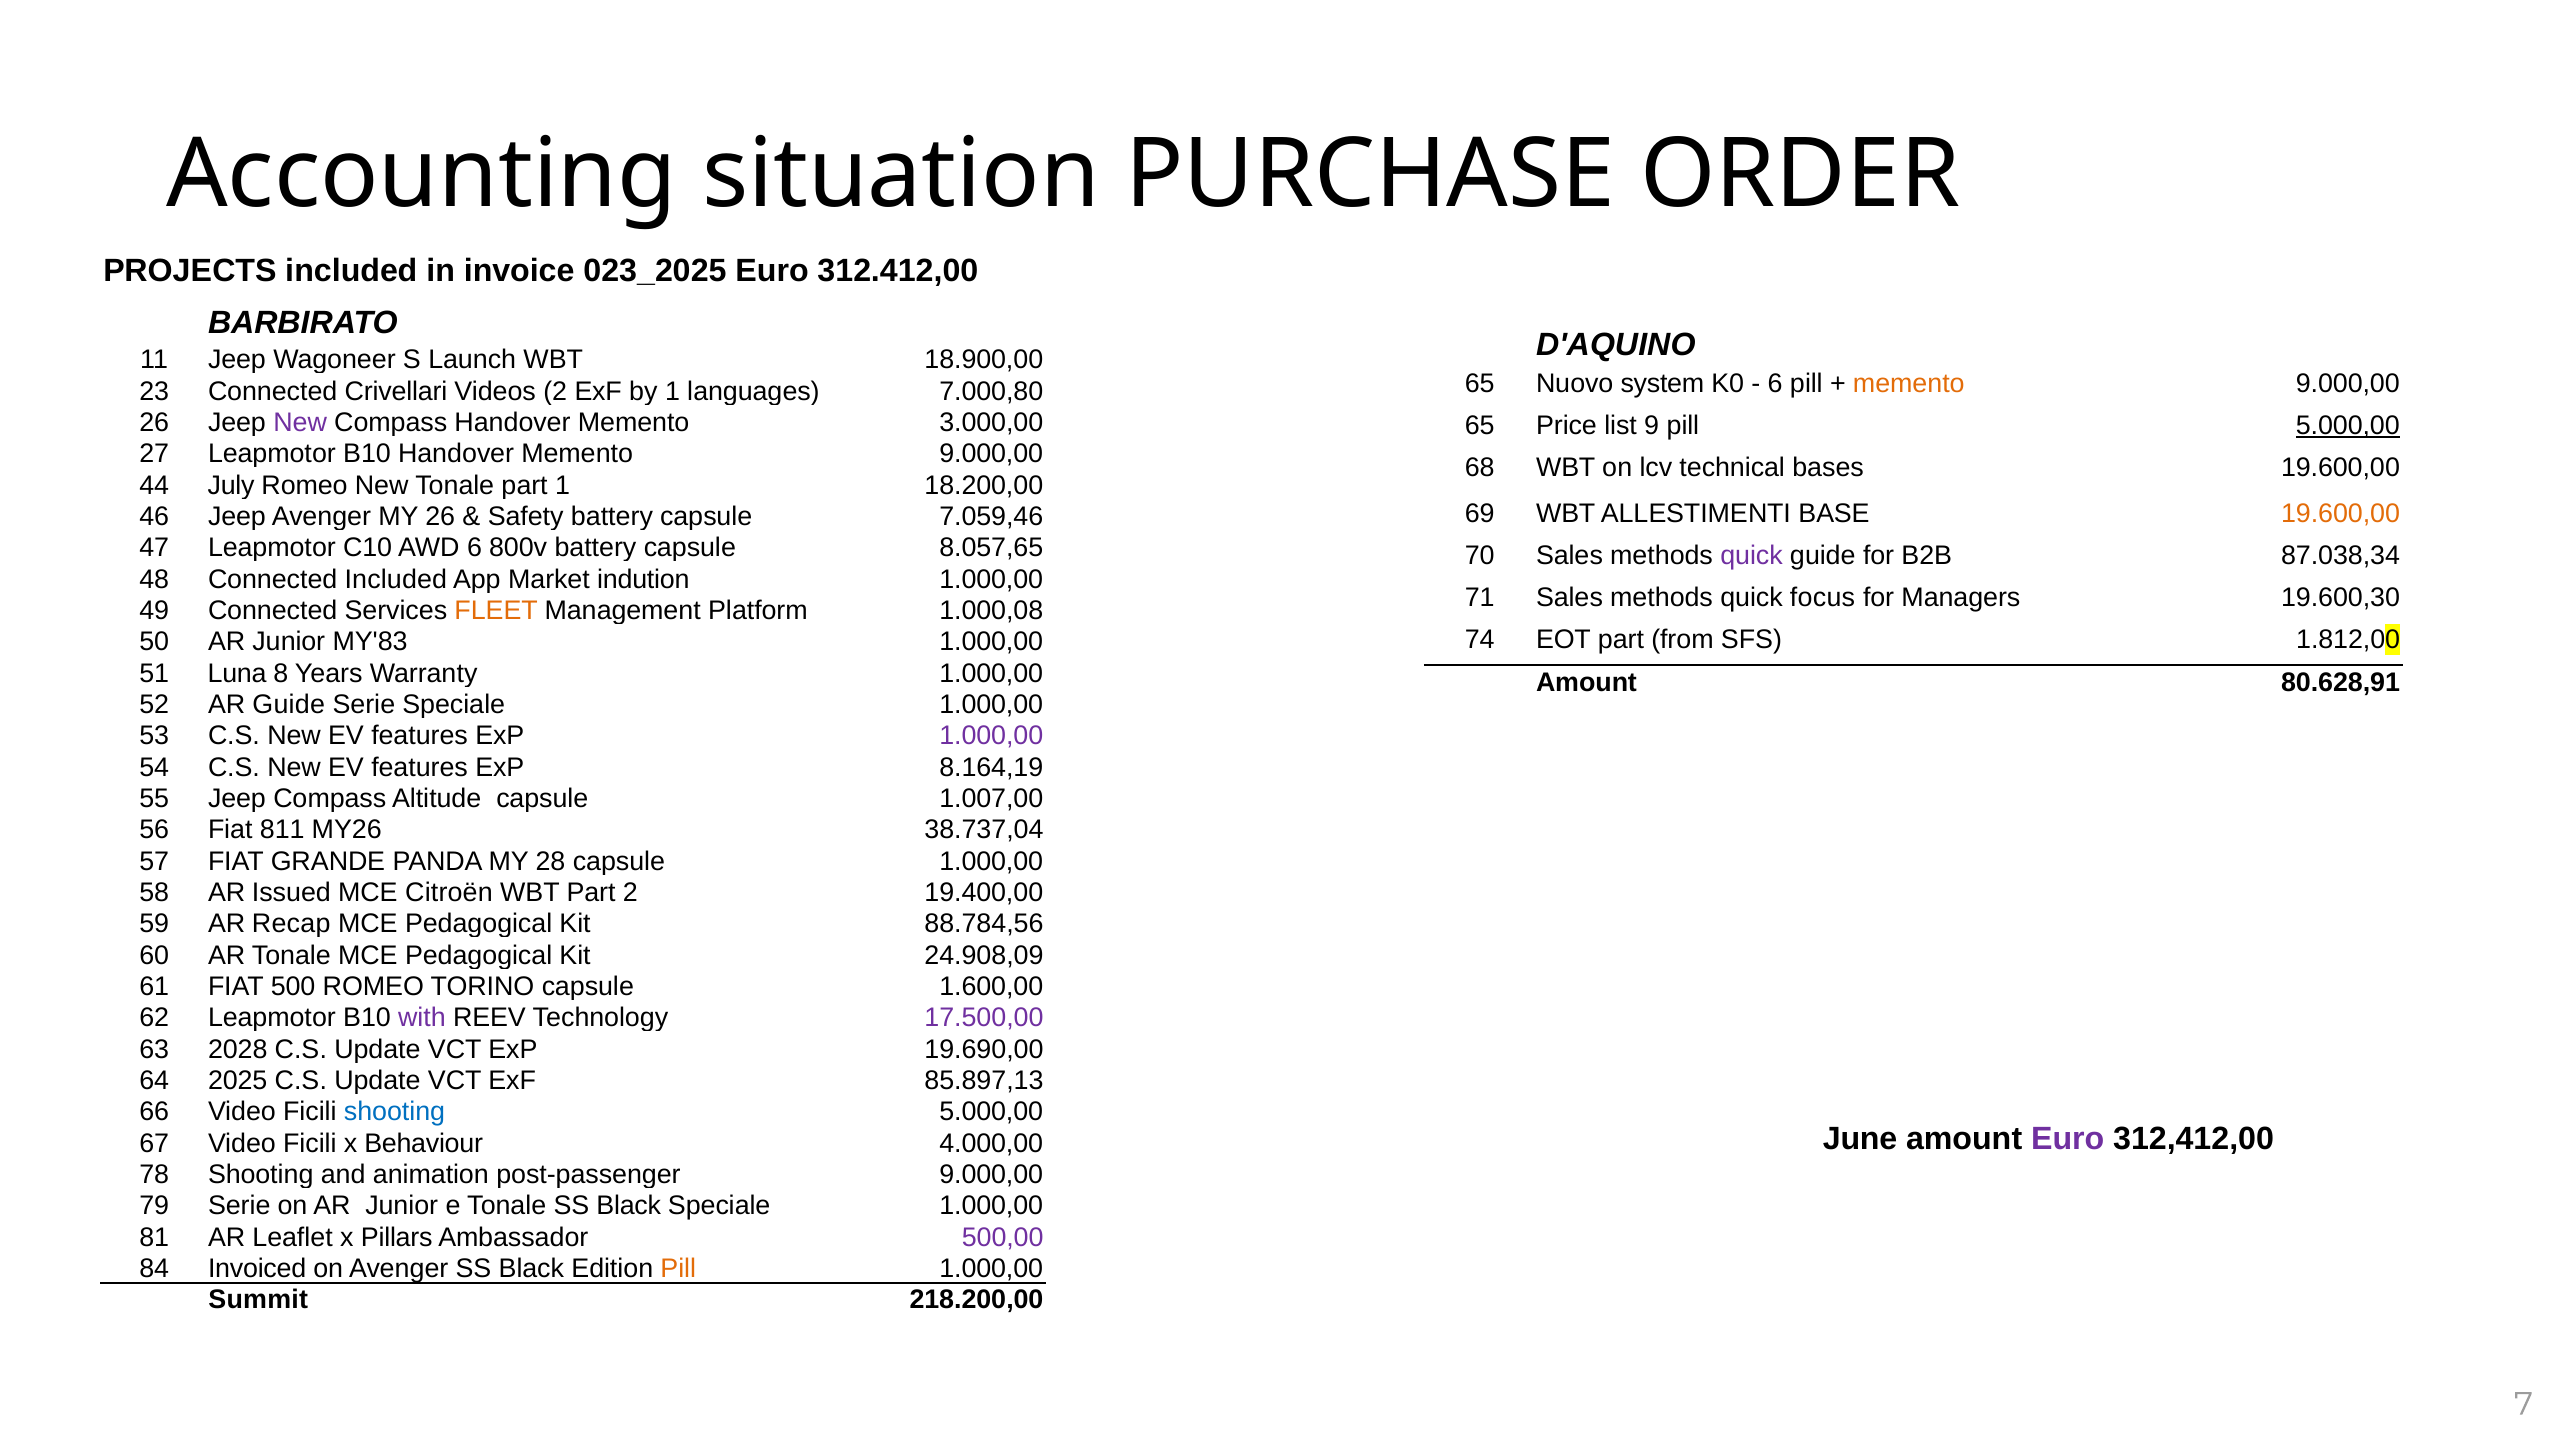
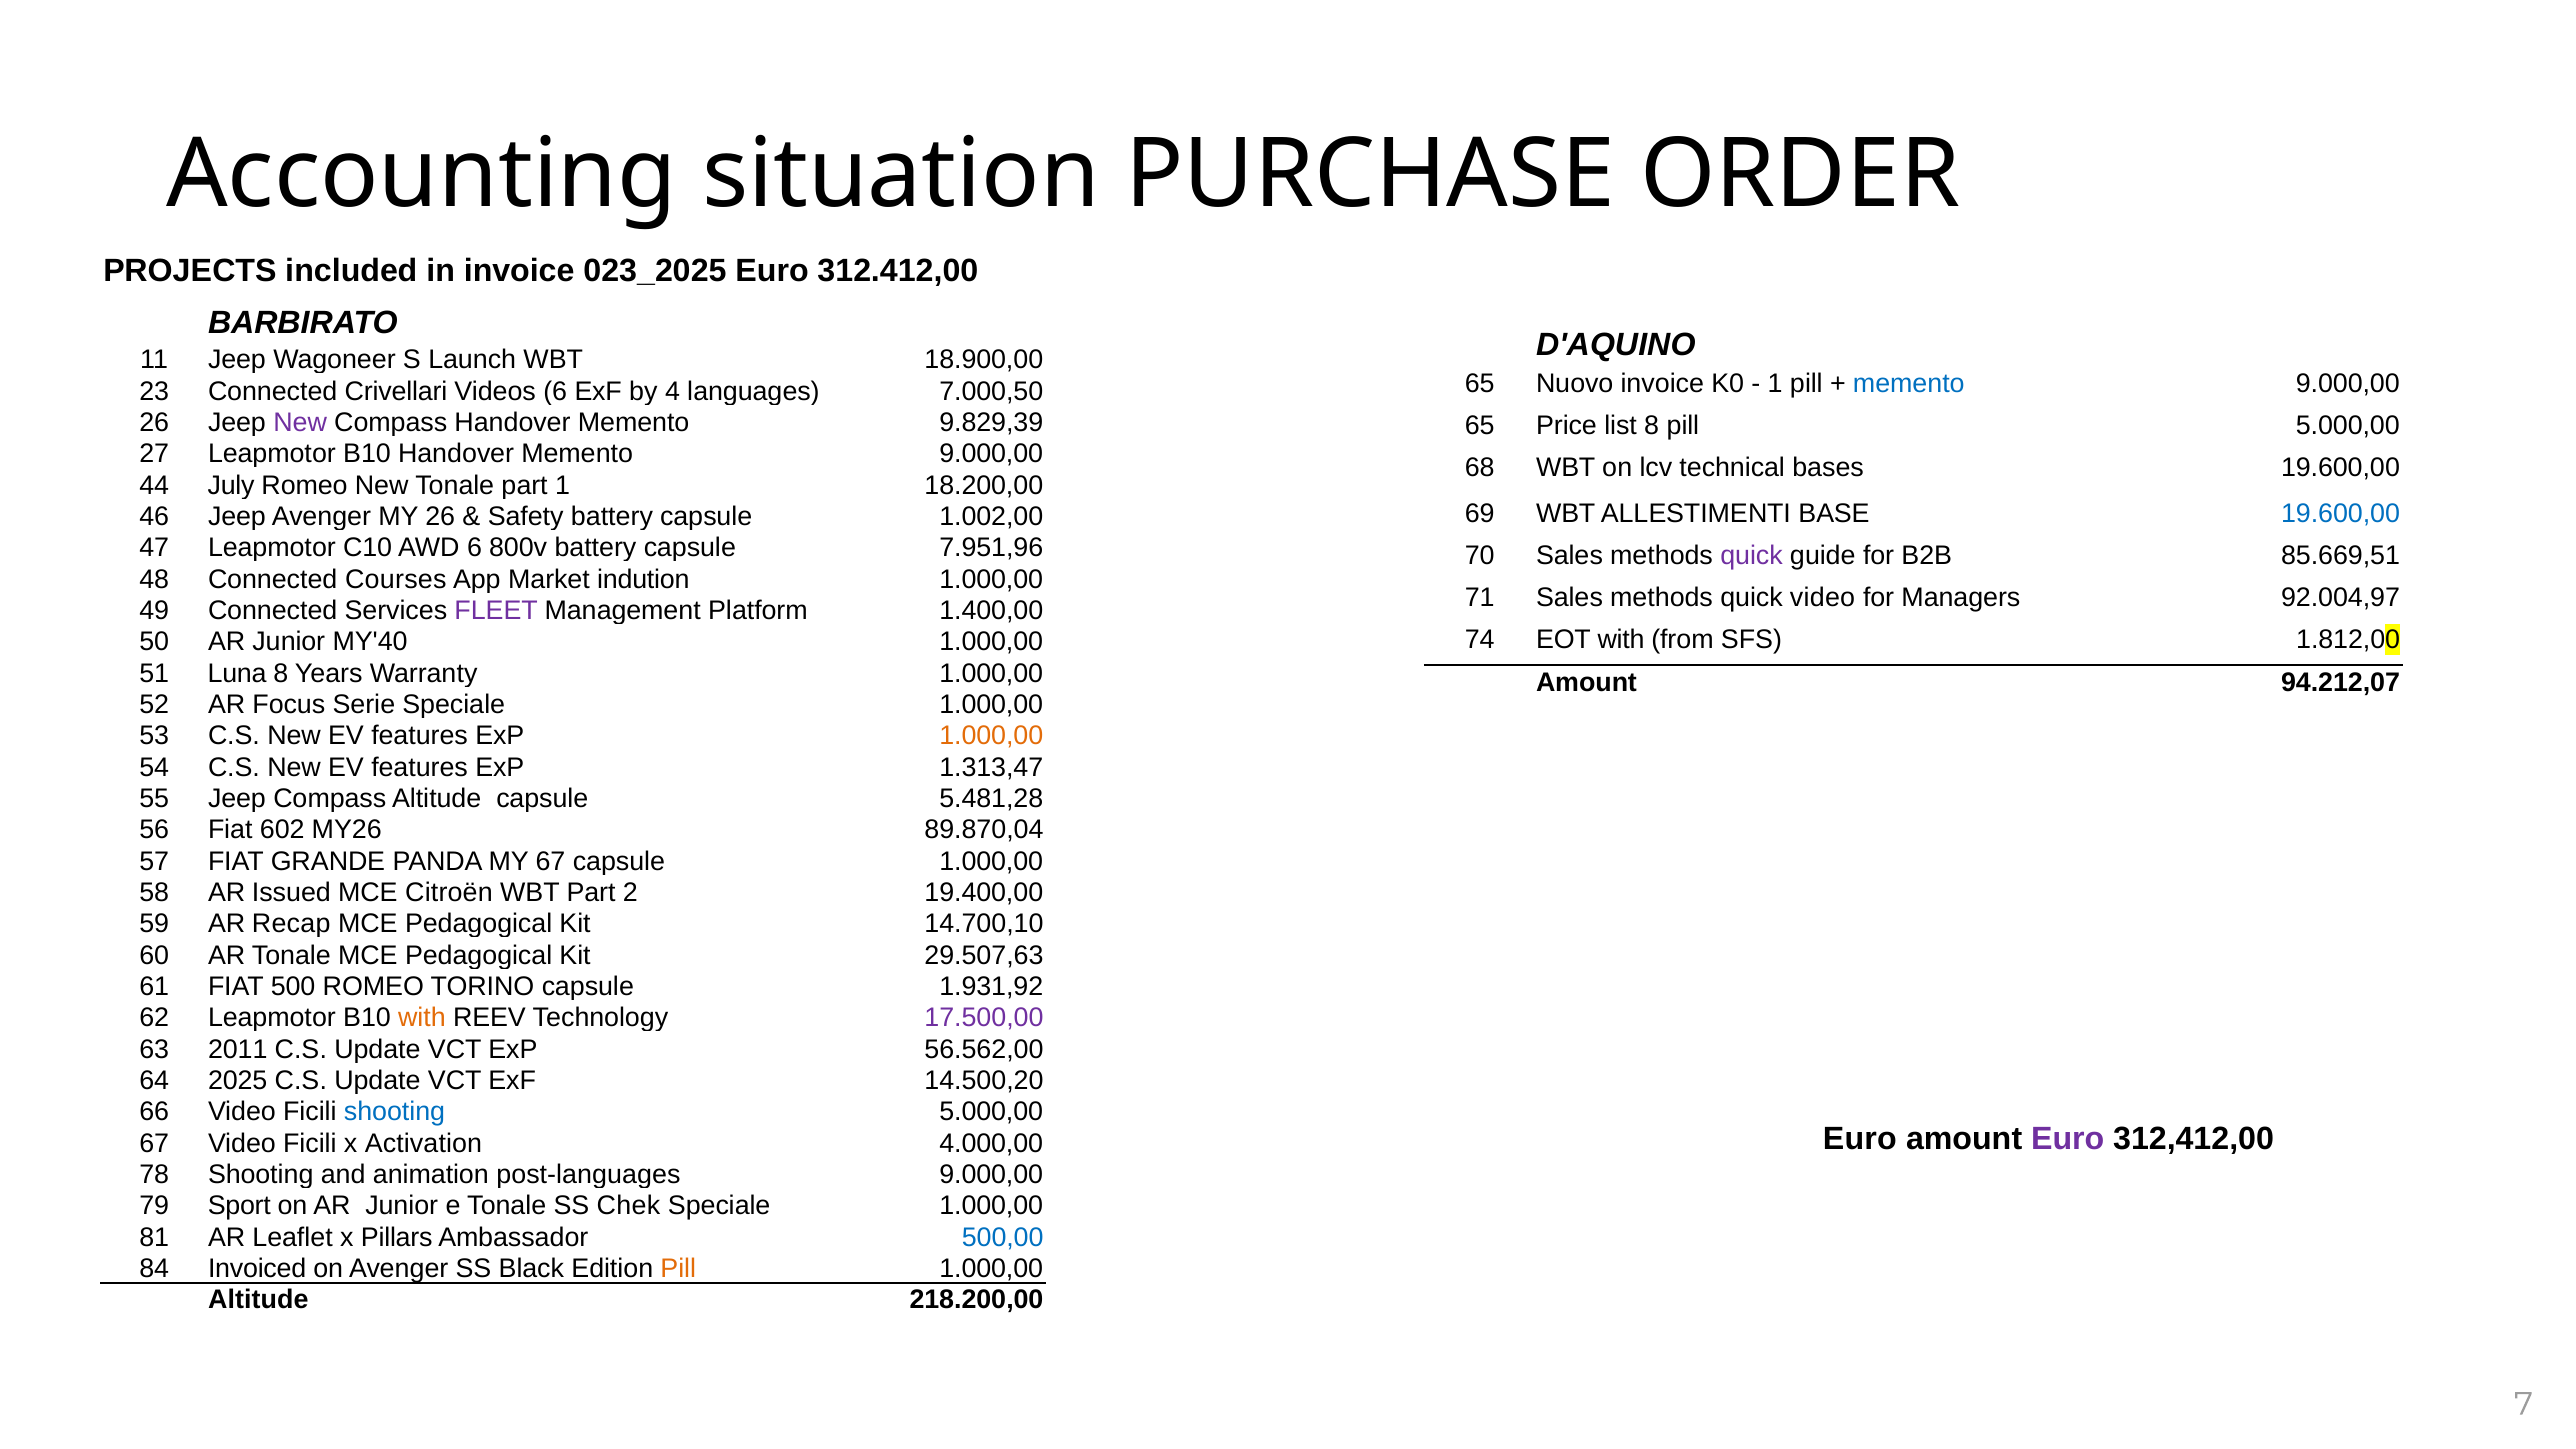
Nuovo system: system -> invoice (1662, 383)
6: 6 -> 1 (1775, 383)
memento colour: orange -> blue (1909, 383)
Videos 2: 2 -> 6 (555, 391)
by 1: 1 -> 4 (672, 391)
7.000,80: 7.000,80 -> 7.000,50 (991, 391)
3.000,00: 3.000,00 -> 9.829,39 (991, 422)
list 9: 9 -> 8 (1652, 426)
5.000,00 underline: present -> none (2348, 426)
19.600,00 colour: orange -> blue (2341, 513)
7.059,46: 7.059,46 -> 1.002,00 (991, 517)
8.057,65: 8.057,65 -> 7.951,96 (991, 548)
87.038,34: 87.038,34 -> 85.669,51 (2341, 556)
Connected Included: Included -> Courses (396, 579)
quick focus: focus -> video (1823, 598)
19.600,30: 19.600,30 -> 92.004,97 (2341, 598)
FLEET colour: orange -> purple (496, 611)
1.000,08: 1.000,08 -> 1.400,00 (991, 611)
EOT part: part -> with (1621, 640)
MY'83: MY'83 -> MY'40 (370, 642)
80.628,91: 80.628,91 -> 94.212,07 (2341, 682)
AR Guide: Guide -> Focus (289, 705)
1.000,00 colour: purple -> orange (991, 736)
8.164,19: 8.164,19 -> 1.313,47 (991, 767)
1.007,00: 1.007,00 -> 5.481,28 (991, 799)
811: 811 -> 602 (282, 830)
38.737,04: 38.737,04 -> 89.870,04 (984, 830)
MY 28: 28 -> 67 (550, 861)
88.784,56: 88.784,56 -> 14.700,10 (984, 924)
24.908,09: 24.908,09 -> 29.507,63 (984, 955)
1.600,00: 1.600,00 -> 1.931,92 (991, 987)
with colour: purple -> orange (422, 1018)
2028: 2028 -> 2011 (238, 1049)
19.690,00: 19.690,00 -> 56.562,00 (984, 1049)
85.897,13: 85.897,13 -> 14.500,20 (984, 1081)
June: June -> Euro (1860, 1139)
Behaviour: Behaviour -> Activation (423, 1143)
post-passenger: post-passenger -> post-languages (588, 1175)
79 Serie: Serie -> Sport (239, 1206)
Tonale SS Black: Black -> Chek (628, 1206)
500,00 colour: purple -> blue (1003, 1237)
Summit: Summit -> Altitude (258, 1300)
